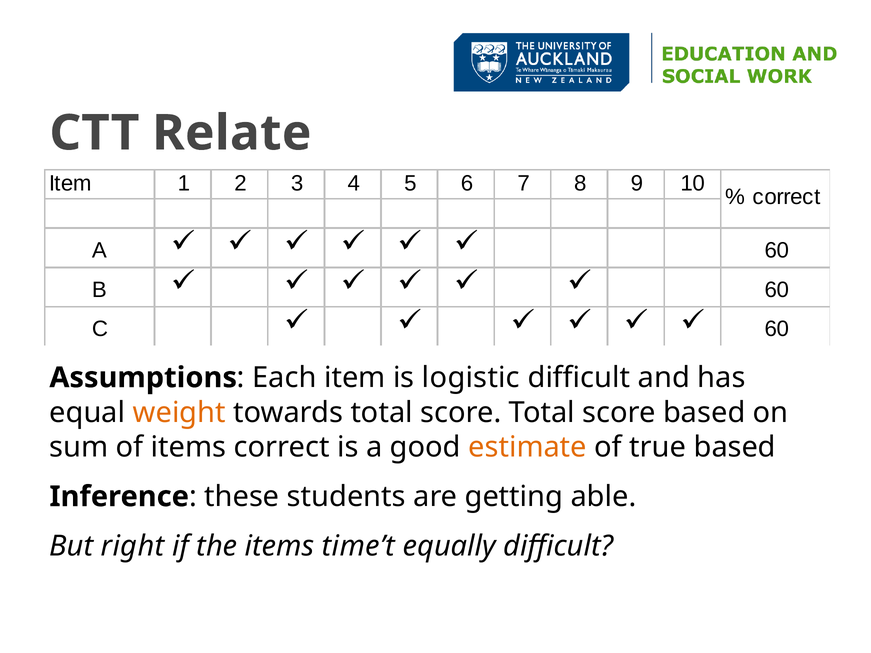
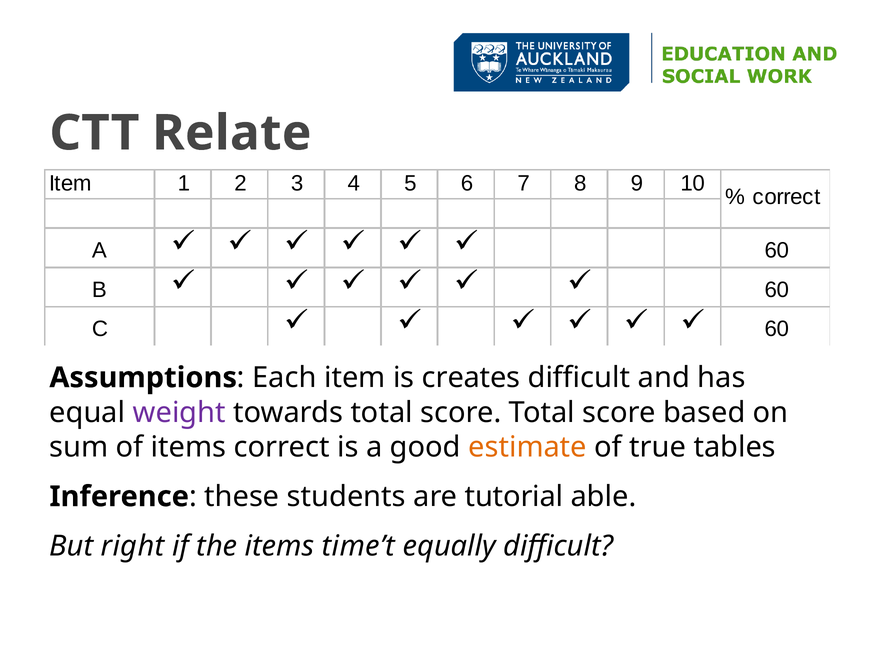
logistic: logistic -> creates (471, 378)
weight colour: orange -> purple (179, 413)
true based: based -> tables (735, 447)
getting: getting -> tutorial (514, 497)
